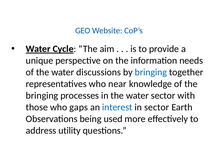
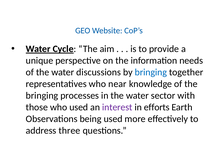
who gaps: gaps -> used (79, 107)
interest colour: blue -> purple (117, 107)
in sector: sector -> efforts (157, 107)
utility: utility -> three (69, 130)
